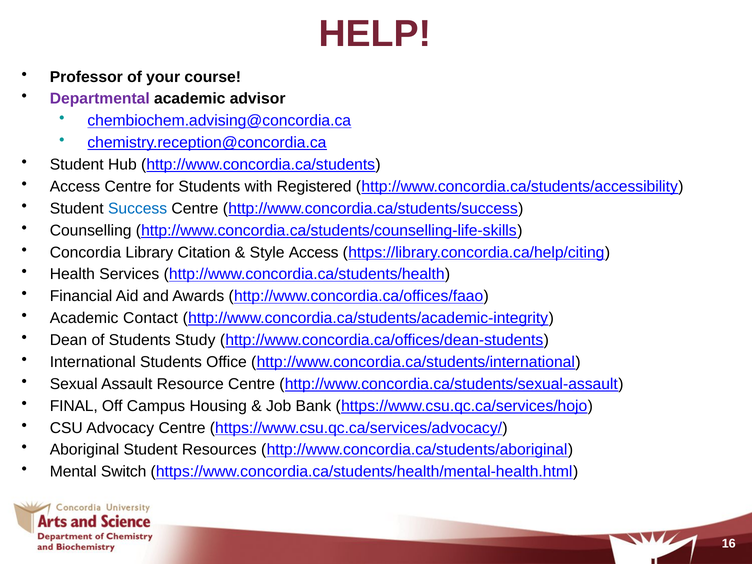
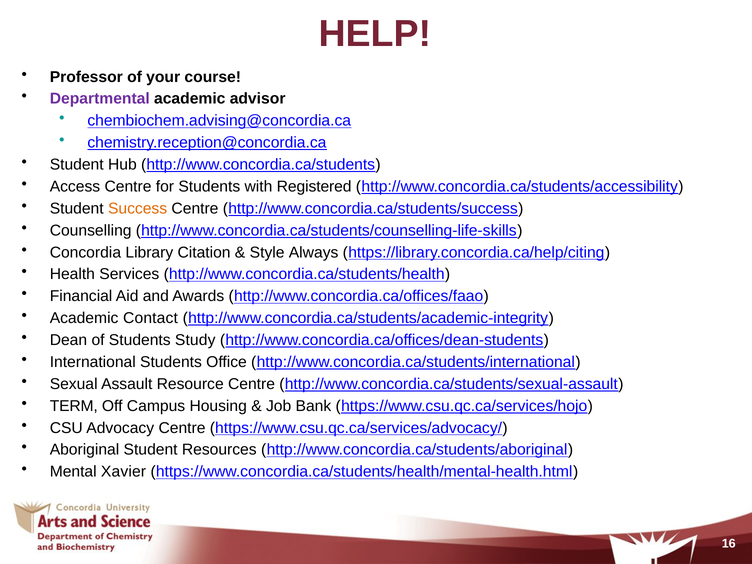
Success colour: blue -> orange (138, 208)
Style Access: Access -> Always (314, 252)
FINAL: FINAL -> TERM (74, 406)
Switch: Switch -> Xavier (124, 472)
